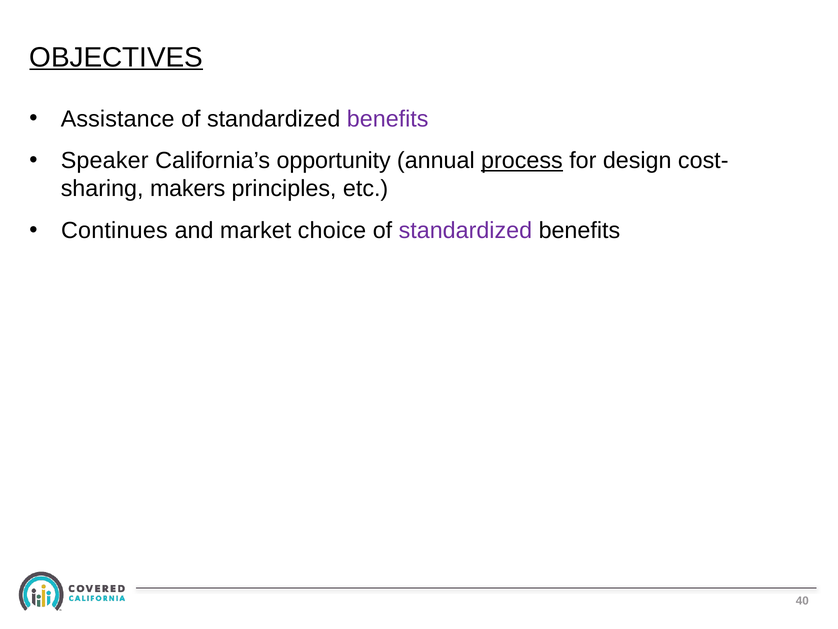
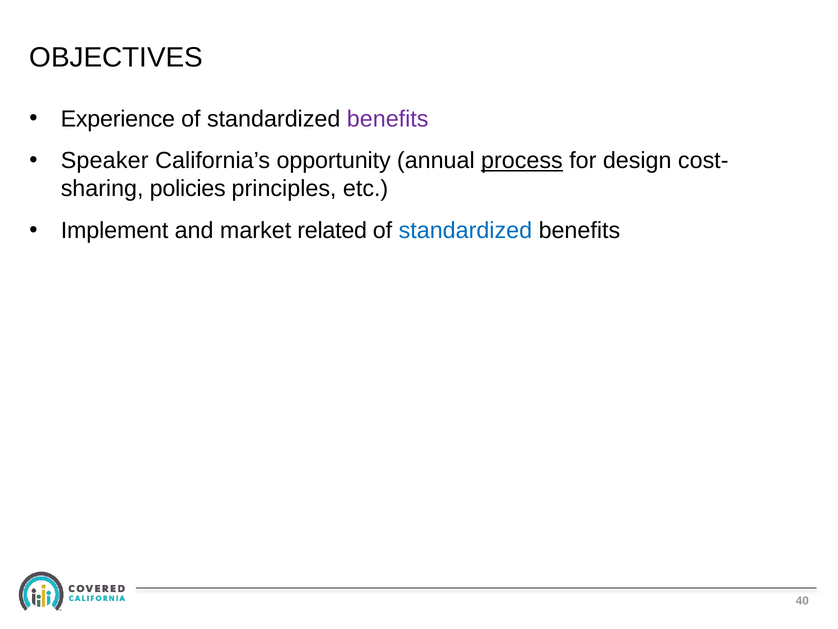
OBJECTIVES underline: present -> none (116, 57)
Assistance: Assistance -> Experience (118, 119)
makers: makers -> policies (188, 189)
Continues: Continues -> Implement (115, 231)
choice: choice -> related (332, 231)
standardized colour: purple -> blue (465, 231)
